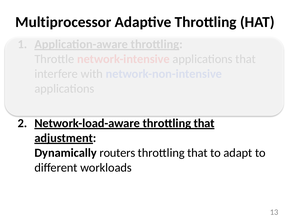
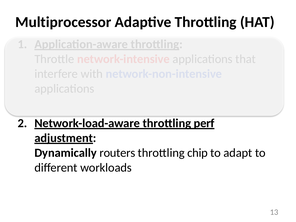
Network-load-aware throttling that: that -> perf (204, 123)
that: that -> chip (198, 153)
